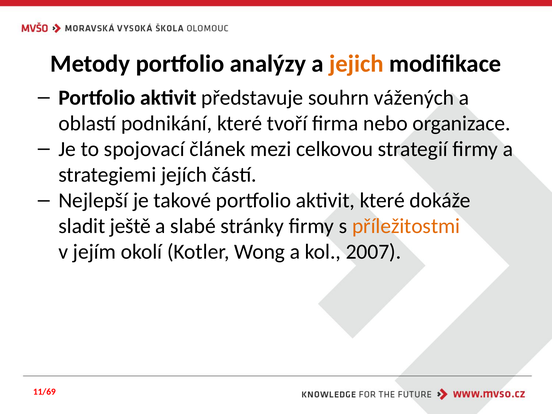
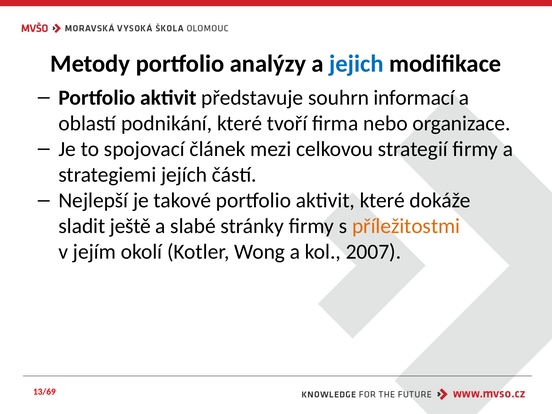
jejich colour: orange -> blue (356, 64)
vážených: vážených -> informací (414, 98)
11/69: 11/69 -> 13/69 (44, 392)
